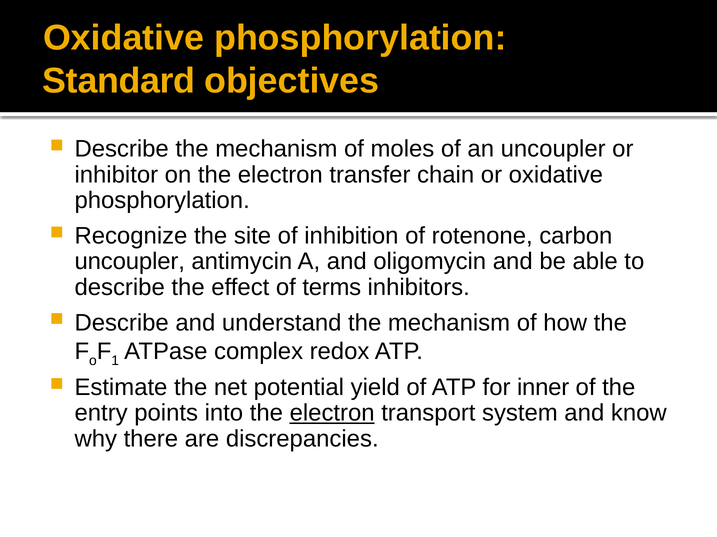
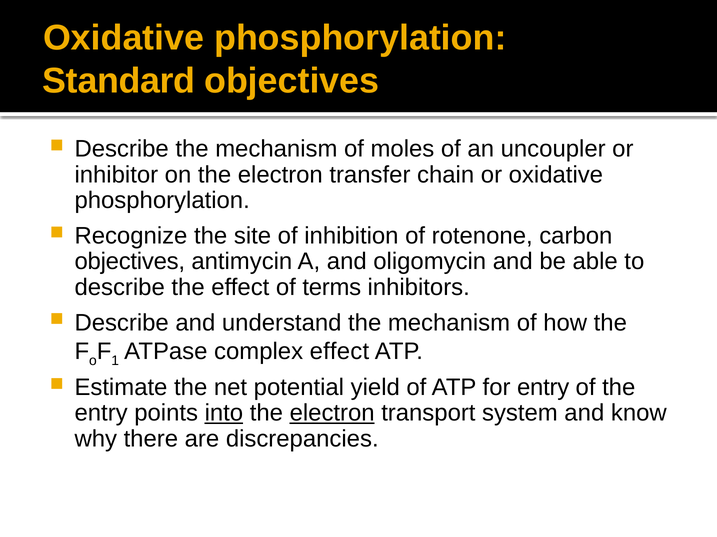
uncoupler: uncoupler -> objectives (130, 262)
complex redox: redox -> effect (339, 352)
for inner: inner -> entry (543, 388)
into underline: none -> present (224, 414)
